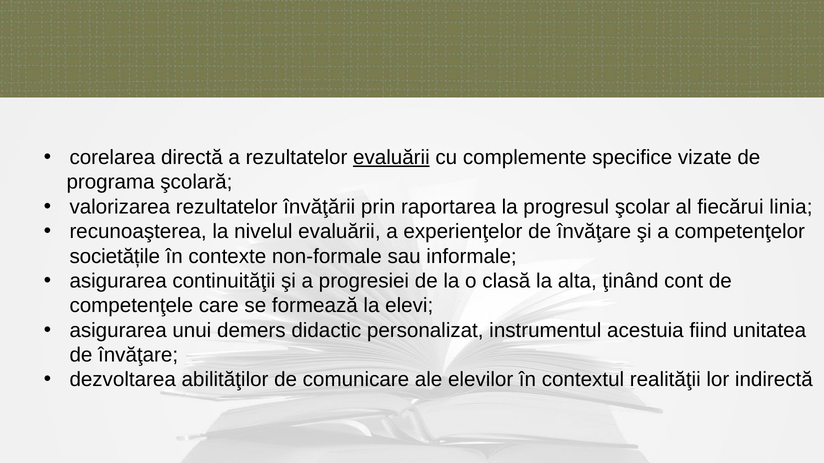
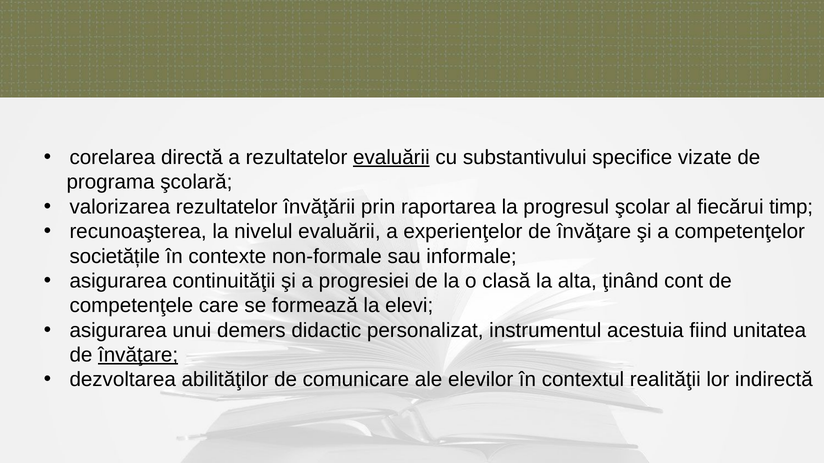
complemente: complemente -> substantivului (525, 158)
linia: linia -> timp (791, 207)
învăţare underline: none -> present (138, 355)
